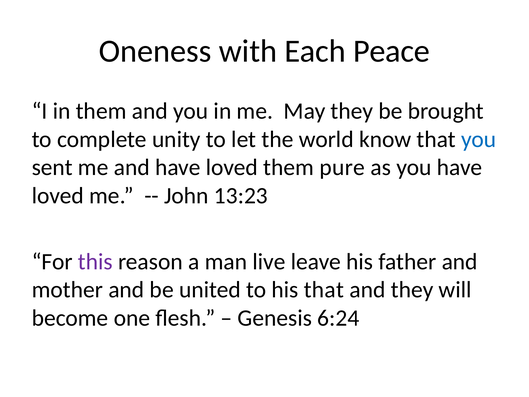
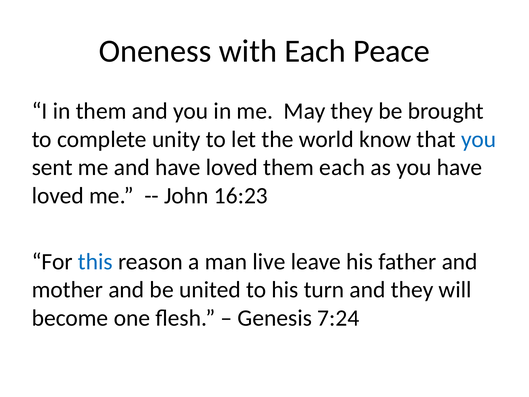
them pure: pure -> each (342, 167)
13:23: 13:23 -> 16:23 (241, 196)
this colour: purple -> blue (95, 261)
his that: that -> turn (324, 290)
6:24: 6:24 -> 7:24 (338, 318)
